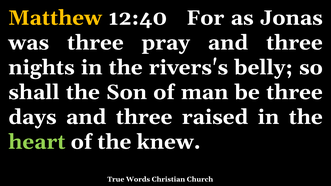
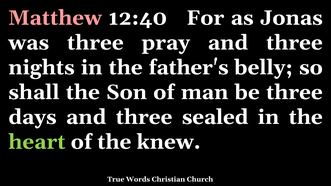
Matthew colour: yellow -> pink (55, 18)
rivers's: rivers's -> father's (189, 68)
raised: raised -> sealed (215, 117)
